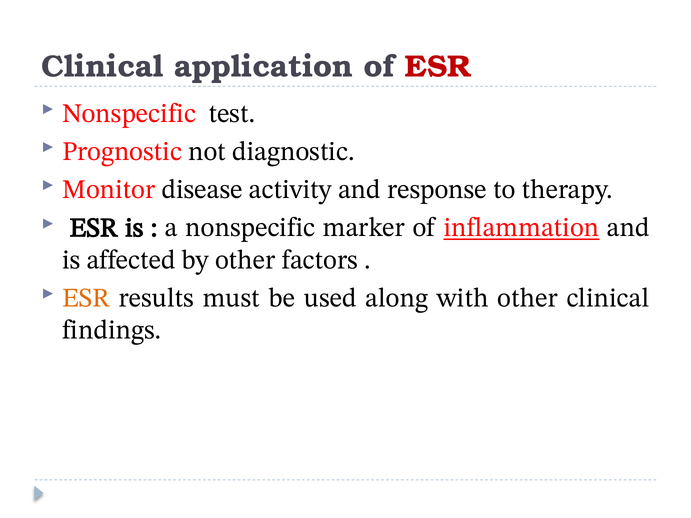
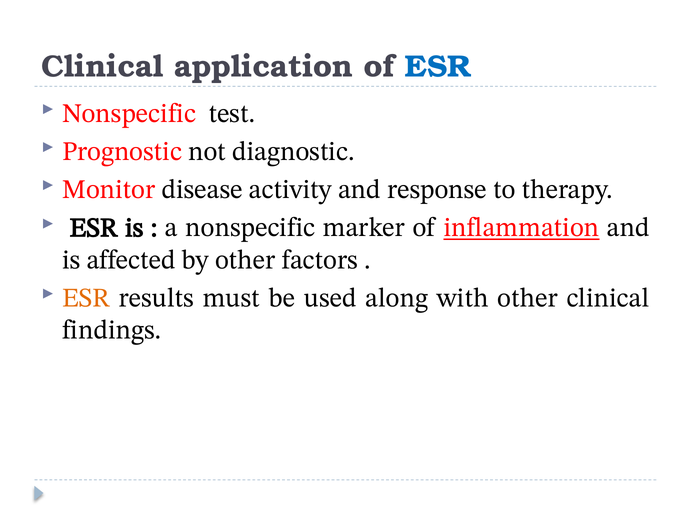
ESR colour: red -> blue (438, 67)
